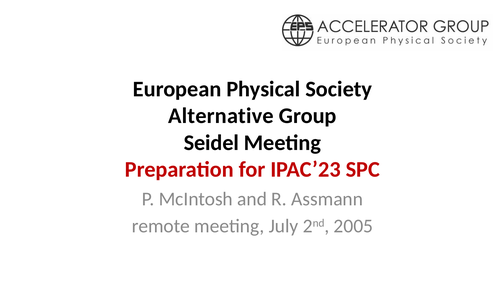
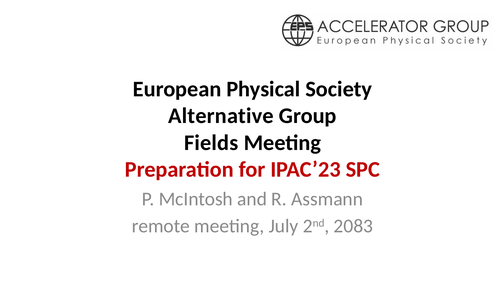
Seidel: Seidel -> Fields (211, 143)
2005: 2005 -> 2083 (353, 226)
